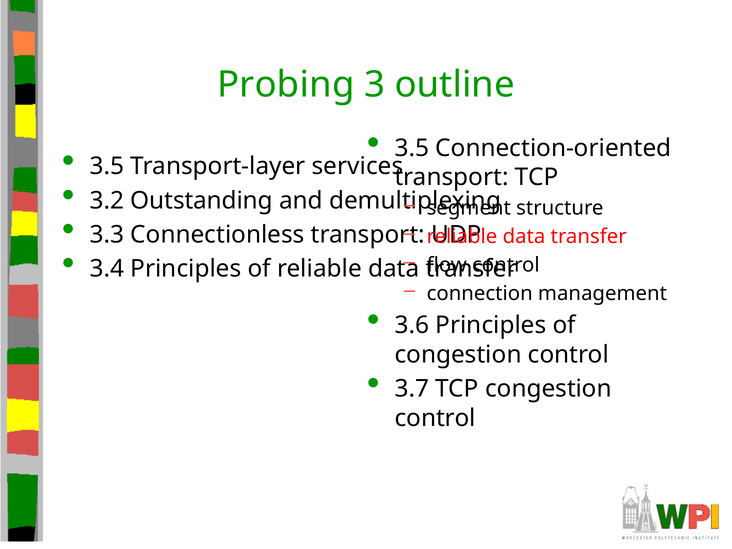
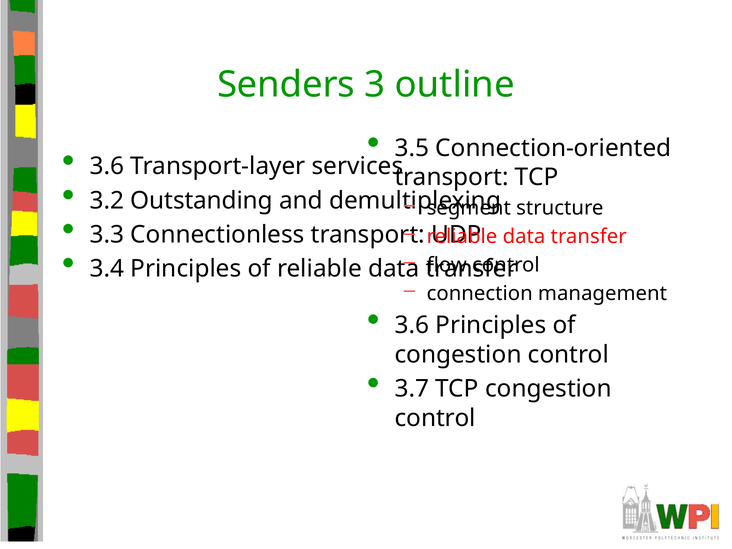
Probing: Probing -> Senders (286, 85)
3.5: 3.5 -> 3.6 (107, 166)
